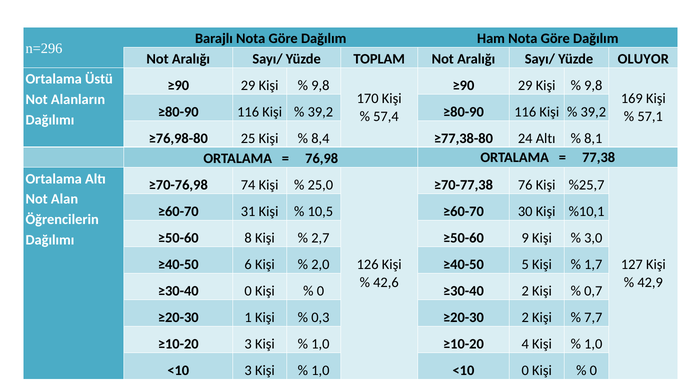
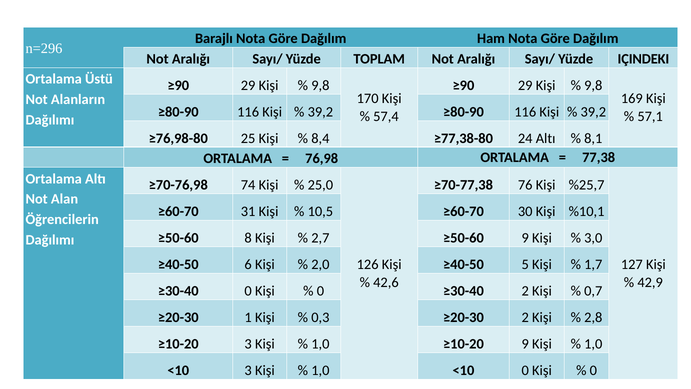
OLUYOR: OLUYOR -> IÇINDEKI (643, 59)
7,7: 7,7 -> 2,8 (593, 317)
≥10-20 4: 4 -> 9 (525, 344)
